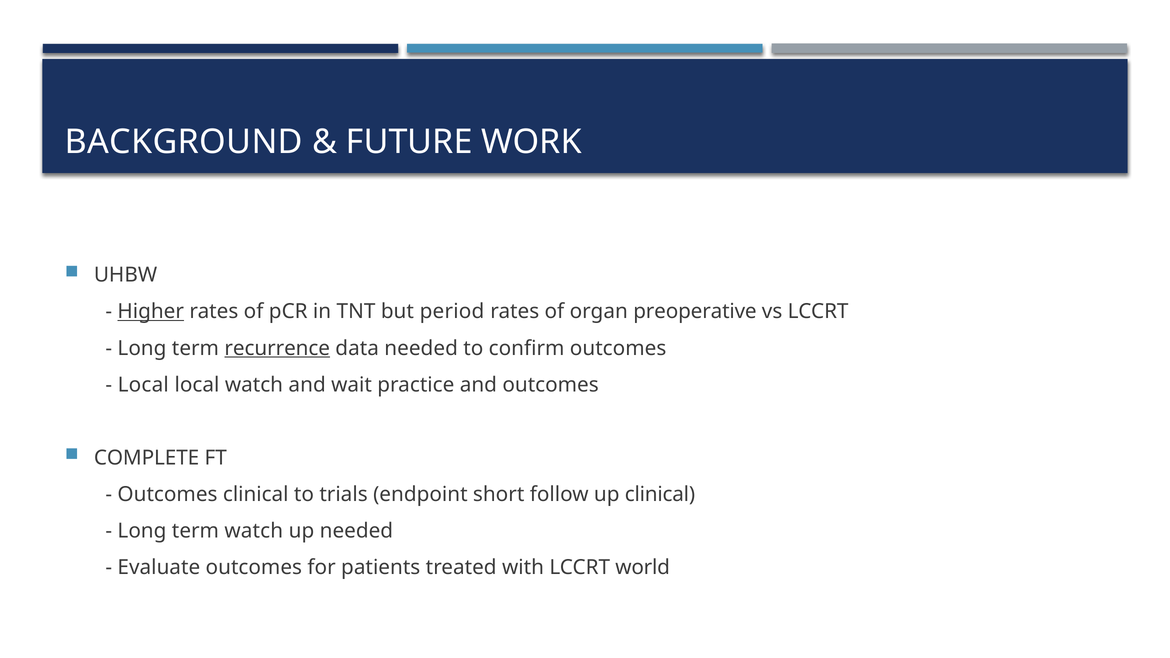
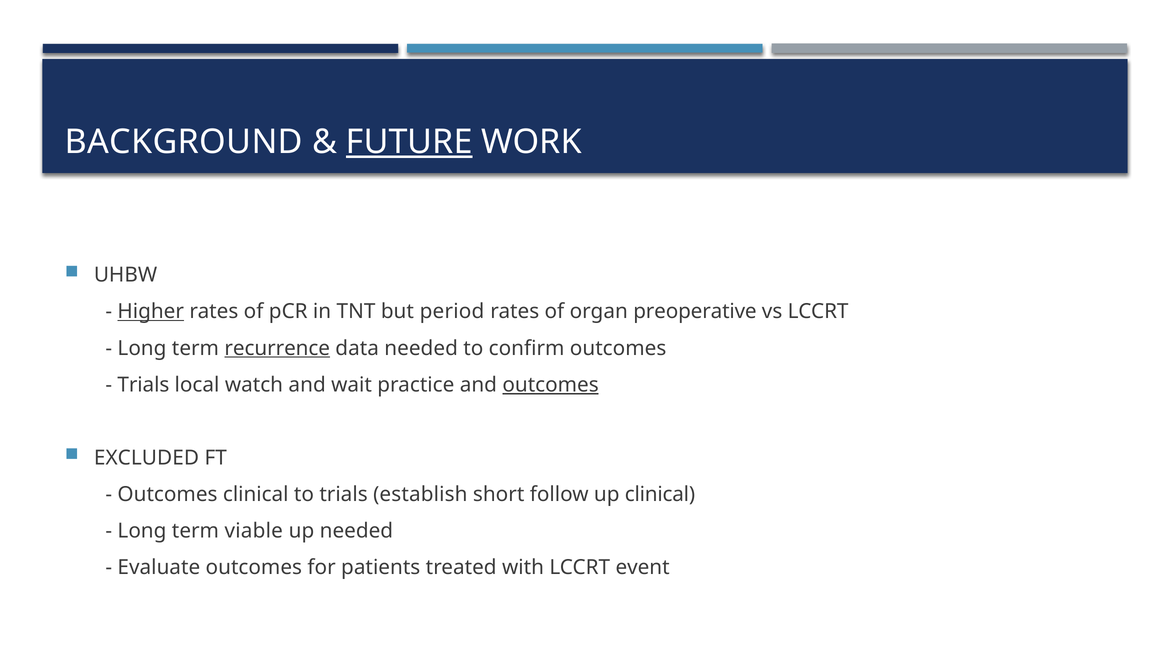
FUTURE underline: none -> present (409, 142)
Local: Local -> Trials (143, 385)
outcomes underline: none -> present (551, 385)
COMPLETE: COMPLETE -> EXCLUDED (146, 458)
endpoint: endpoint -> establish (420, 495)
term watch: watch -> viable (254, 531)
world: world -> event (643, 568)
